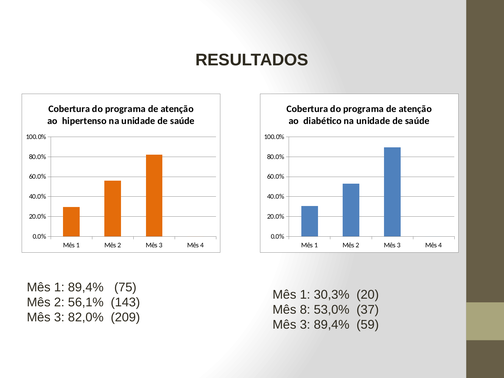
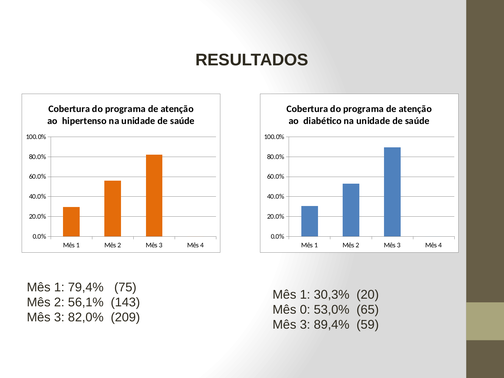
1 89,4%: 89,4% -> 79,4% (86, 287)
8: 8 -> 0 (305, 310)
37: 37 -> 65 (368, 310)
